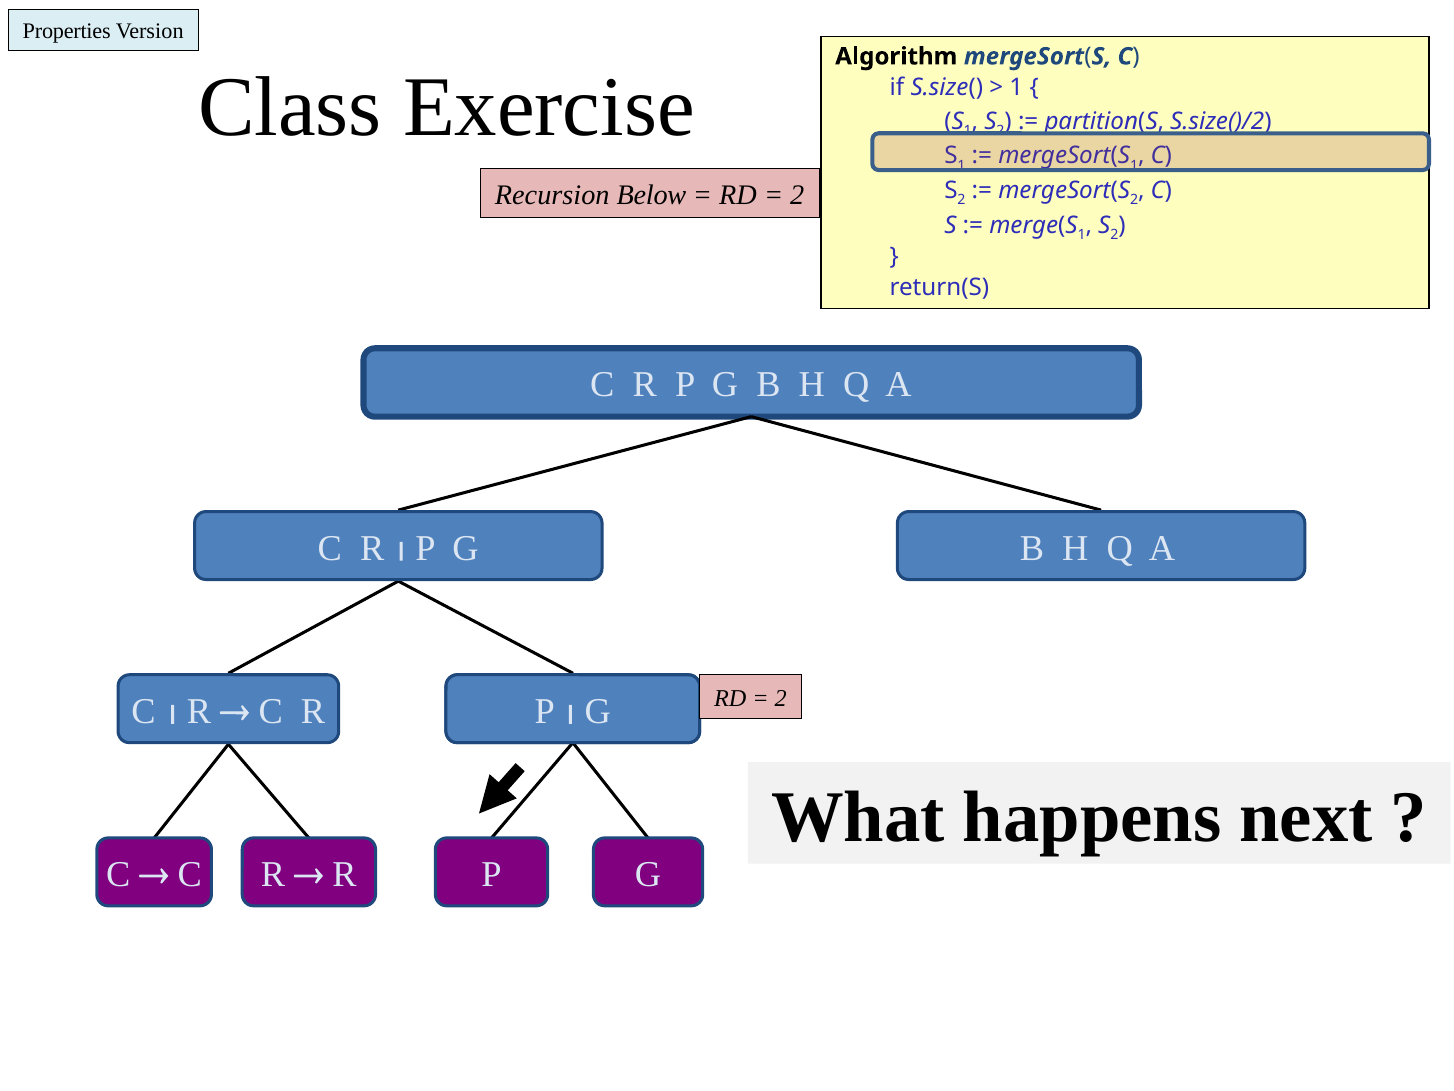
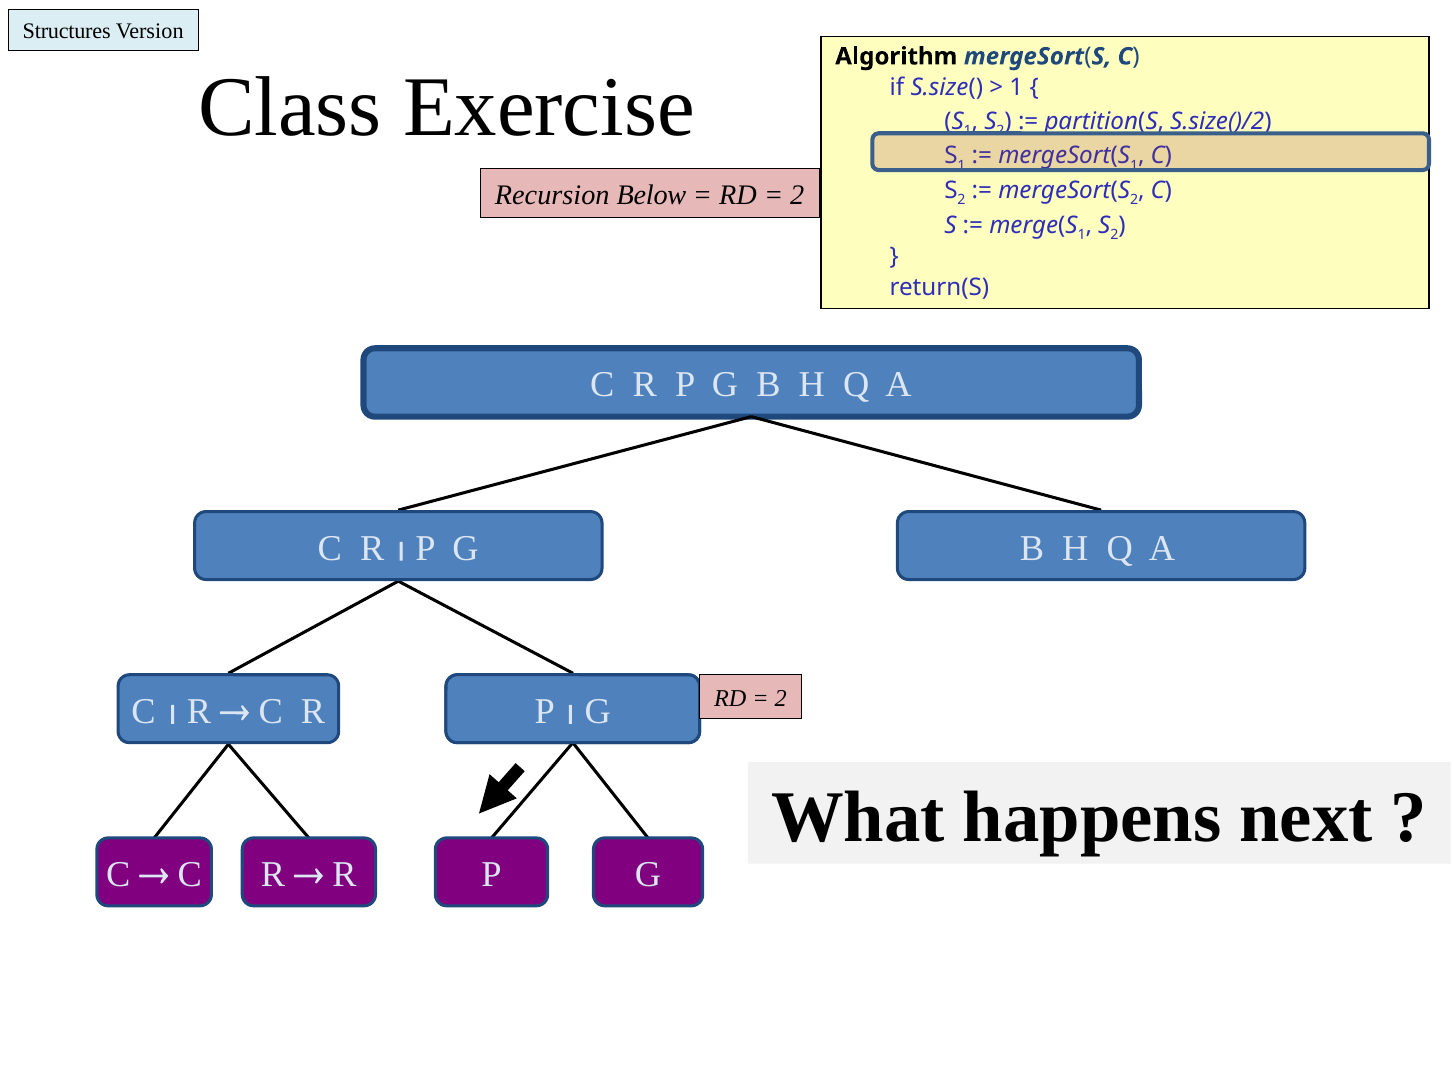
Properties: Properties -> Structures (67, 31)
